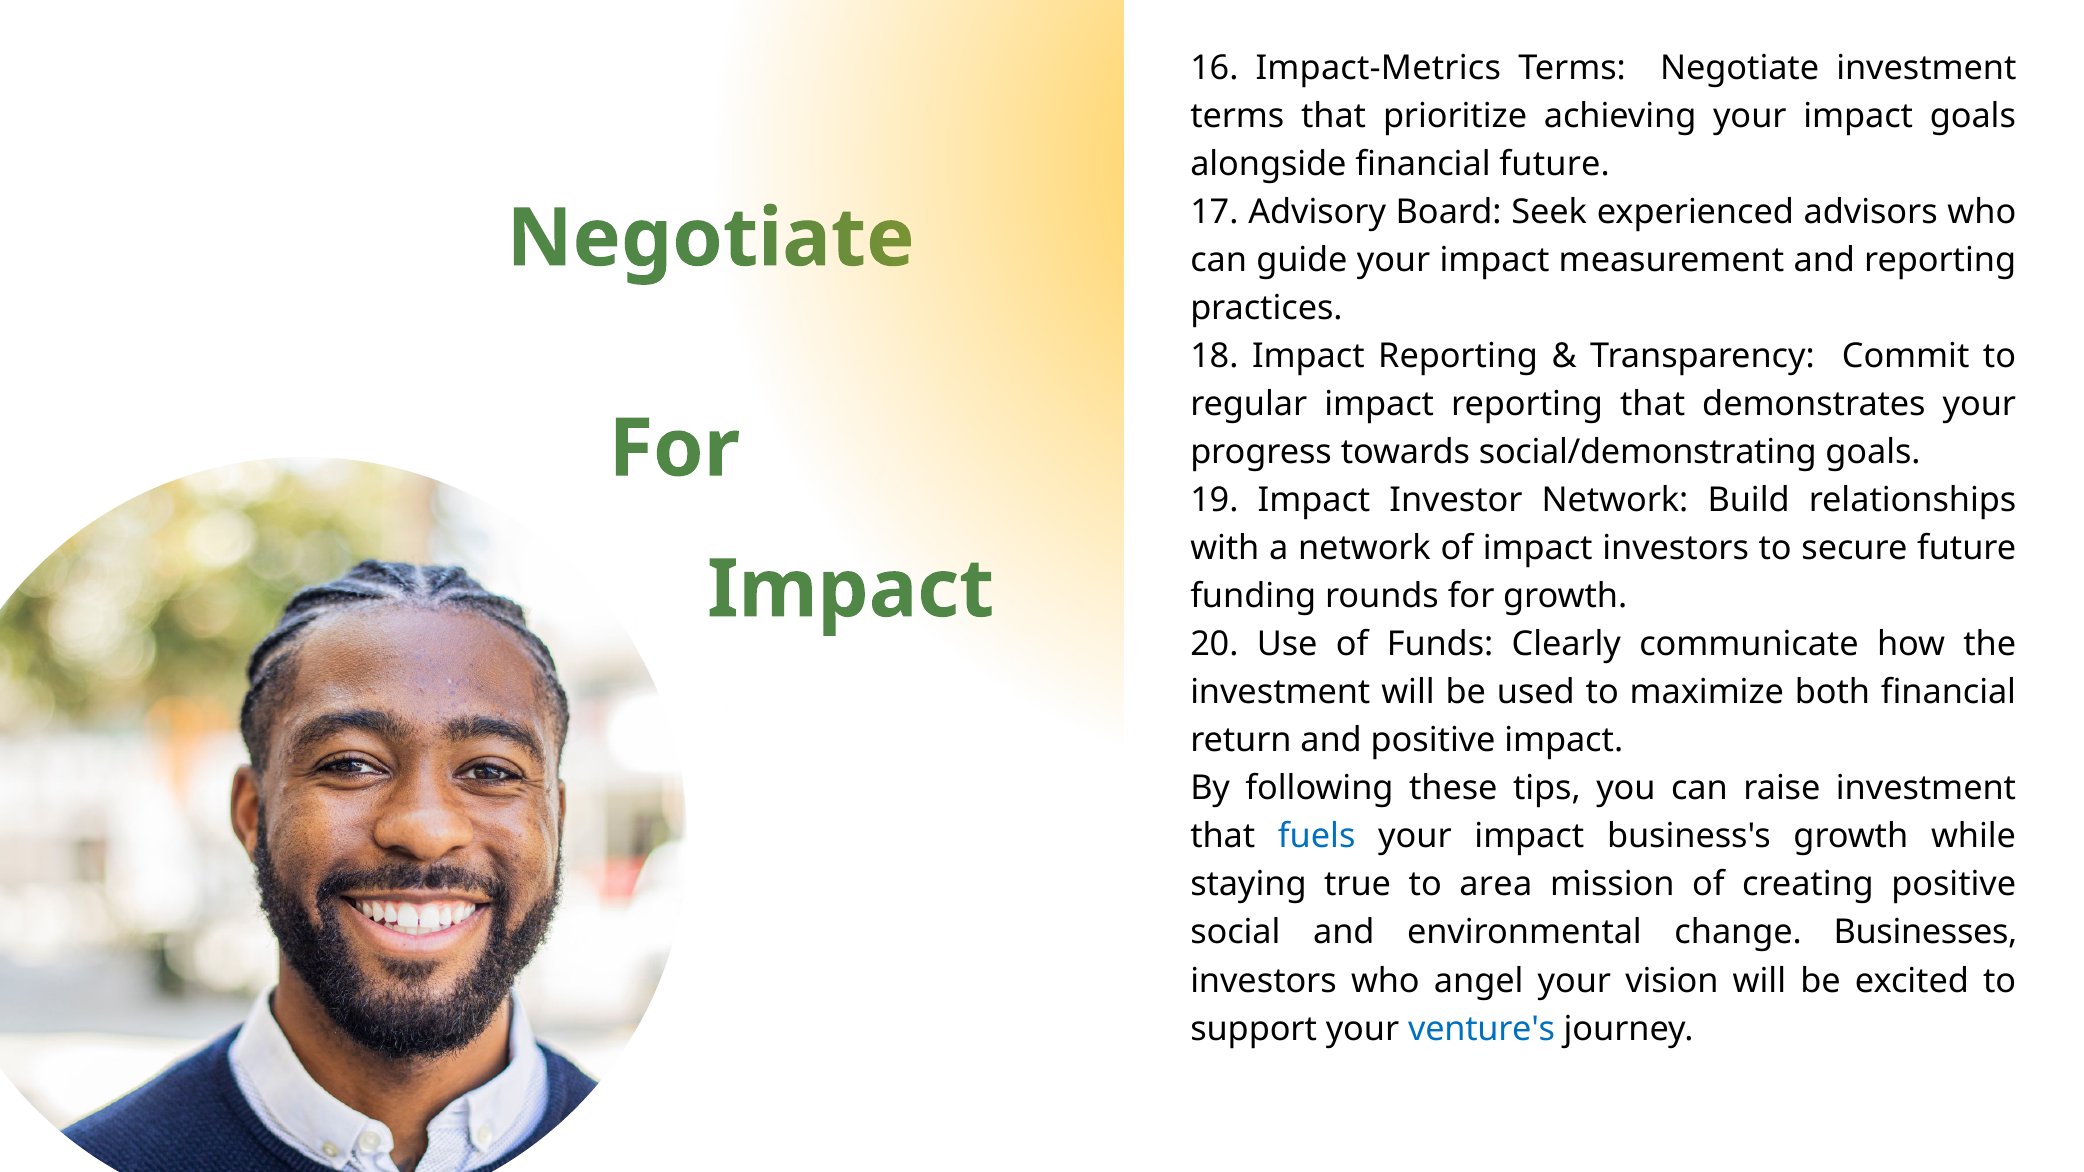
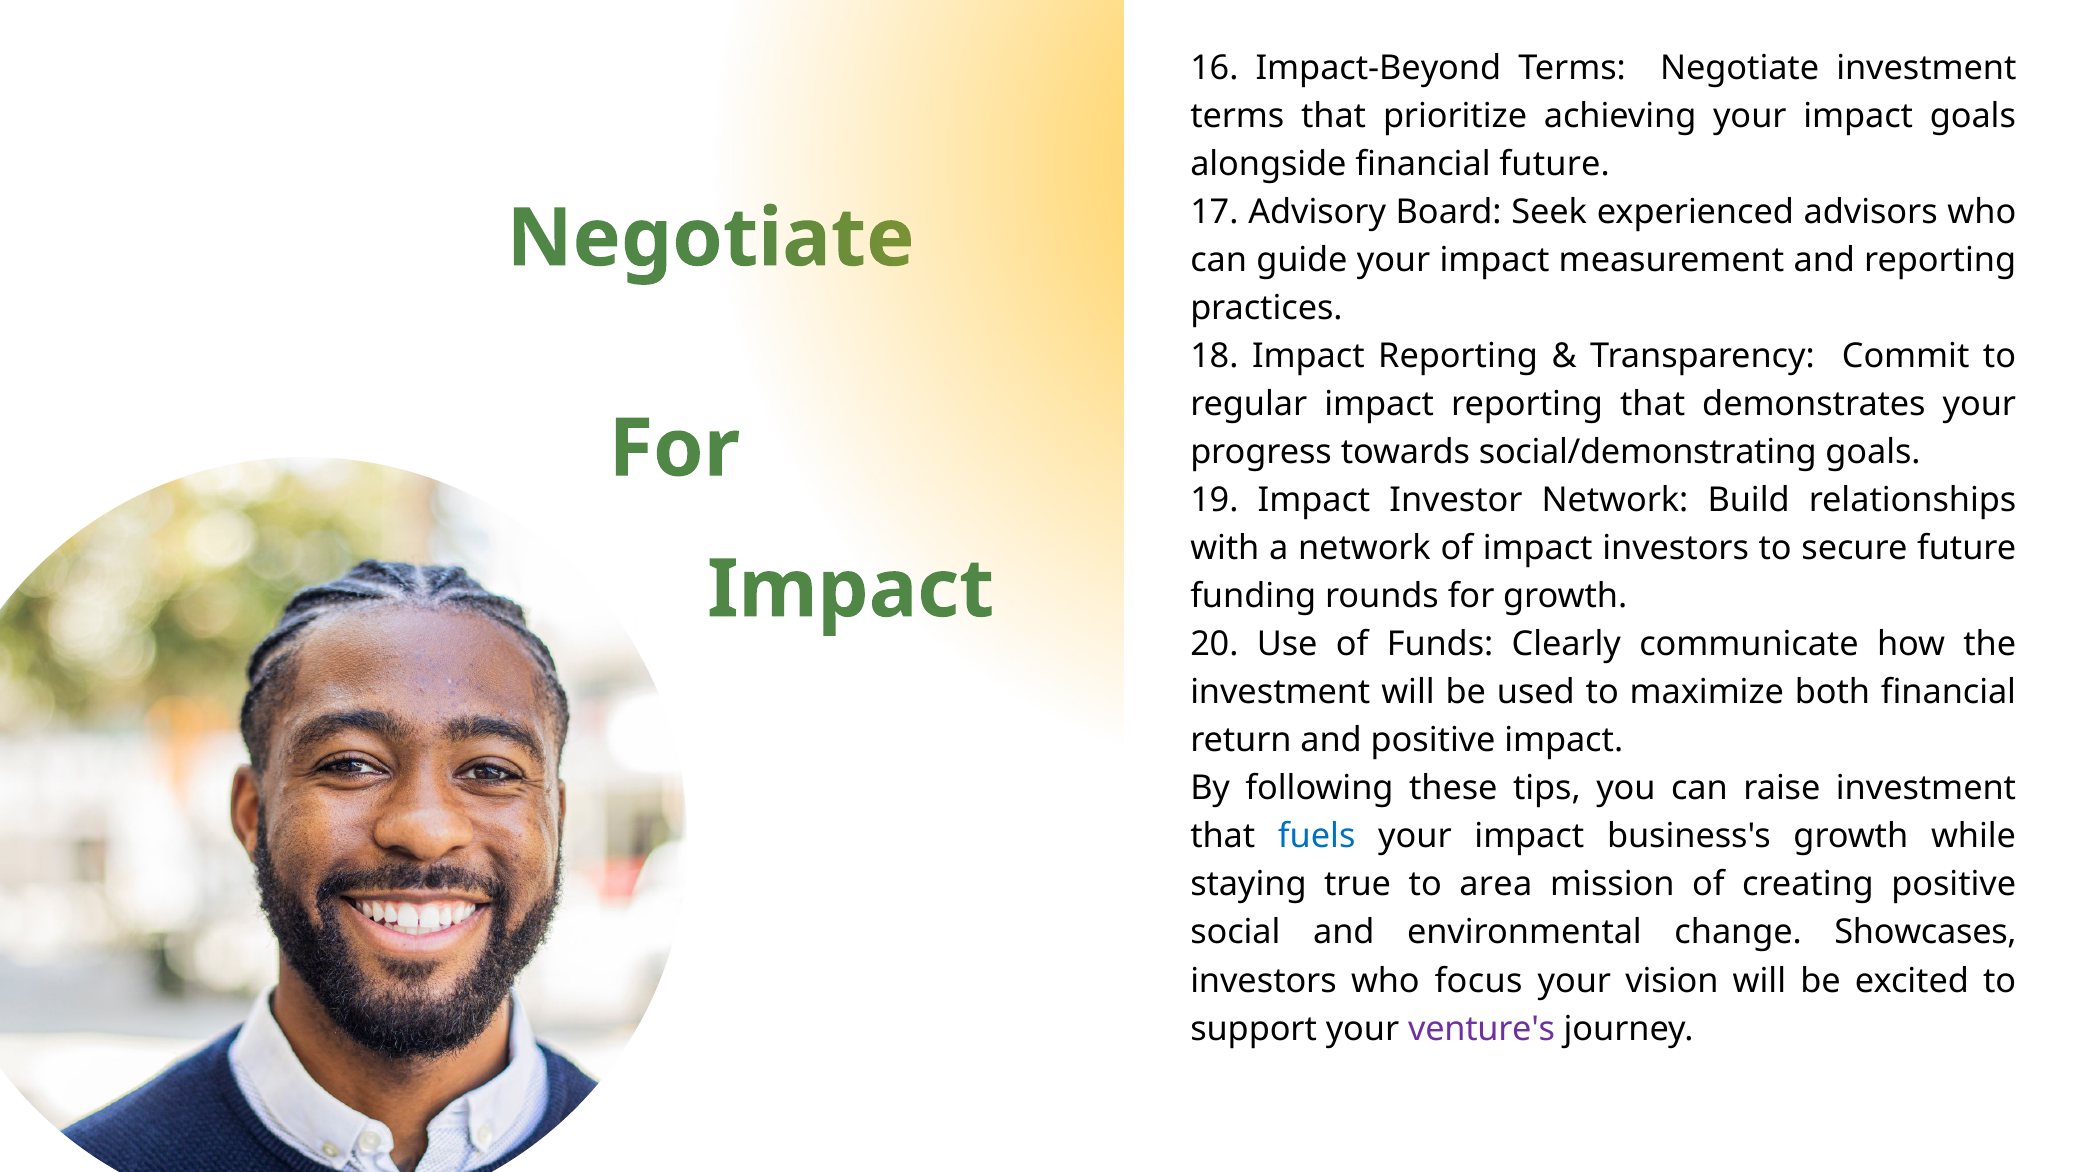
Impact-Metrics: Impact-Metrics -> Impact-Beyond (1378, 68)
Businesses: Businesses -> Showcases (1926, 933)
angel: angel -> focus (1479, 981)
venture's colour: blue -> purple (1482, 1029)
